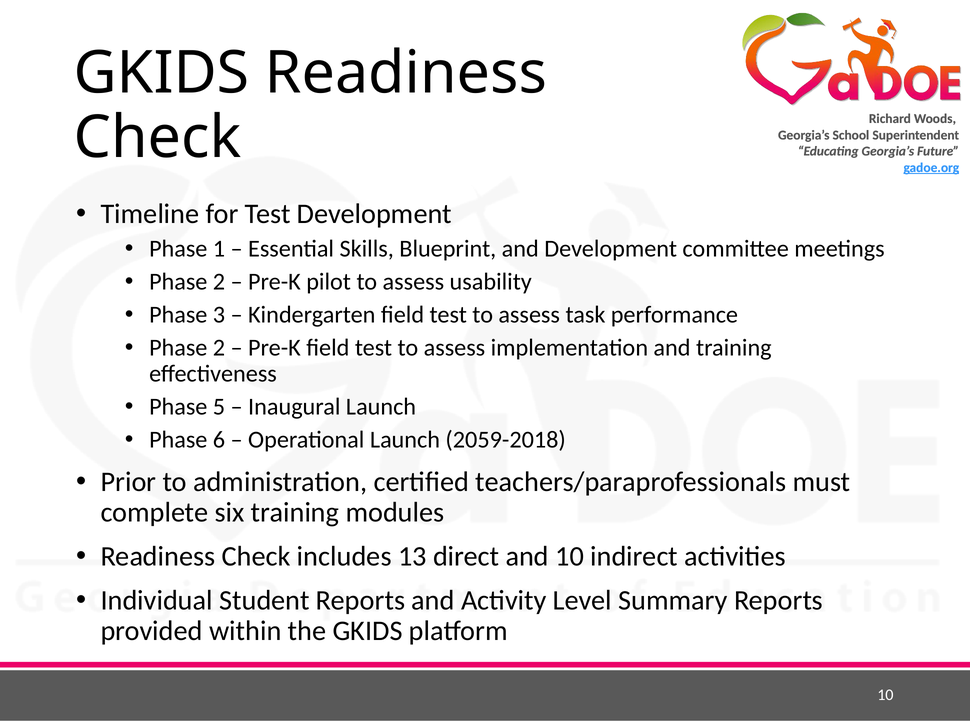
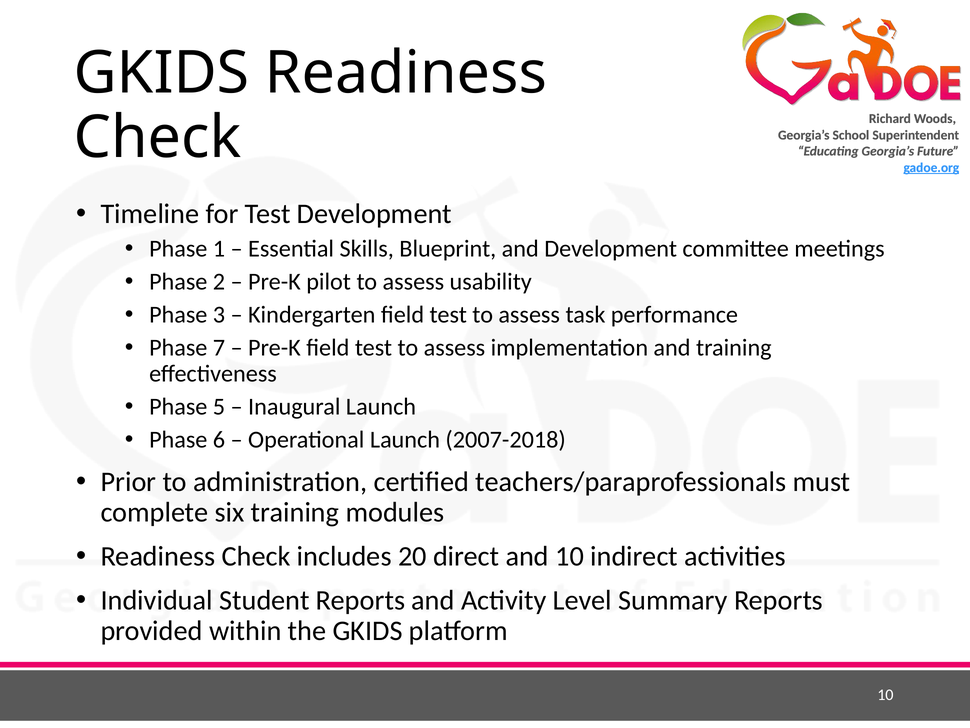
2: 2 -> 7 (219, 347)
2059-2018: 2059-2018 -> 2007-2018 (506, 440)
13: 13 -> 20 (412, 556)
